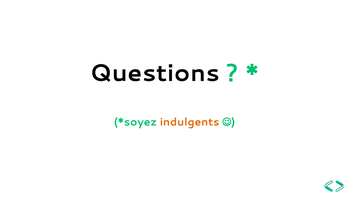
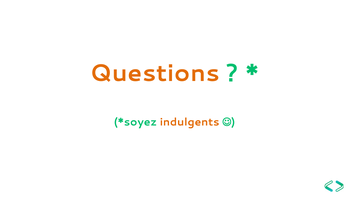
Questions colour: black -> orange (155, 73)
